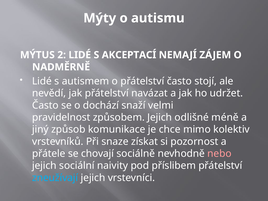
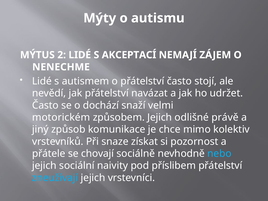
NADMĚRNĚ: NADMĚRNĚ -> NENECHME (61, 67)
pravidelnost: pravidelnost -> motorickém (61, 117)
méně: méně -> právě (225, 117)
nebo colour: pink -> light blue (219, 154)
